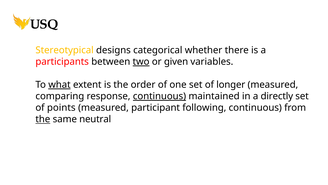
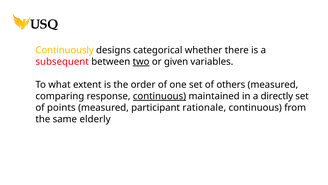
Stereotypical: Stereotypical -> Continuously (65, 50)
participants: participants -> subsequent (62, 62)
what underline: present -> none (59, 85)
longer: longer -> others (231, 85)
following: following -> rationale (204, 108)
the underline: present -> none (43, 119)
neutral: neutral -> elderly (95, 119)
